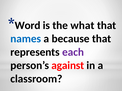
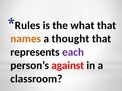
Word: Word -> Rules (27, 25)
names colour: blue -> orange (26, 39)
because: because -> thought (70, 39)
